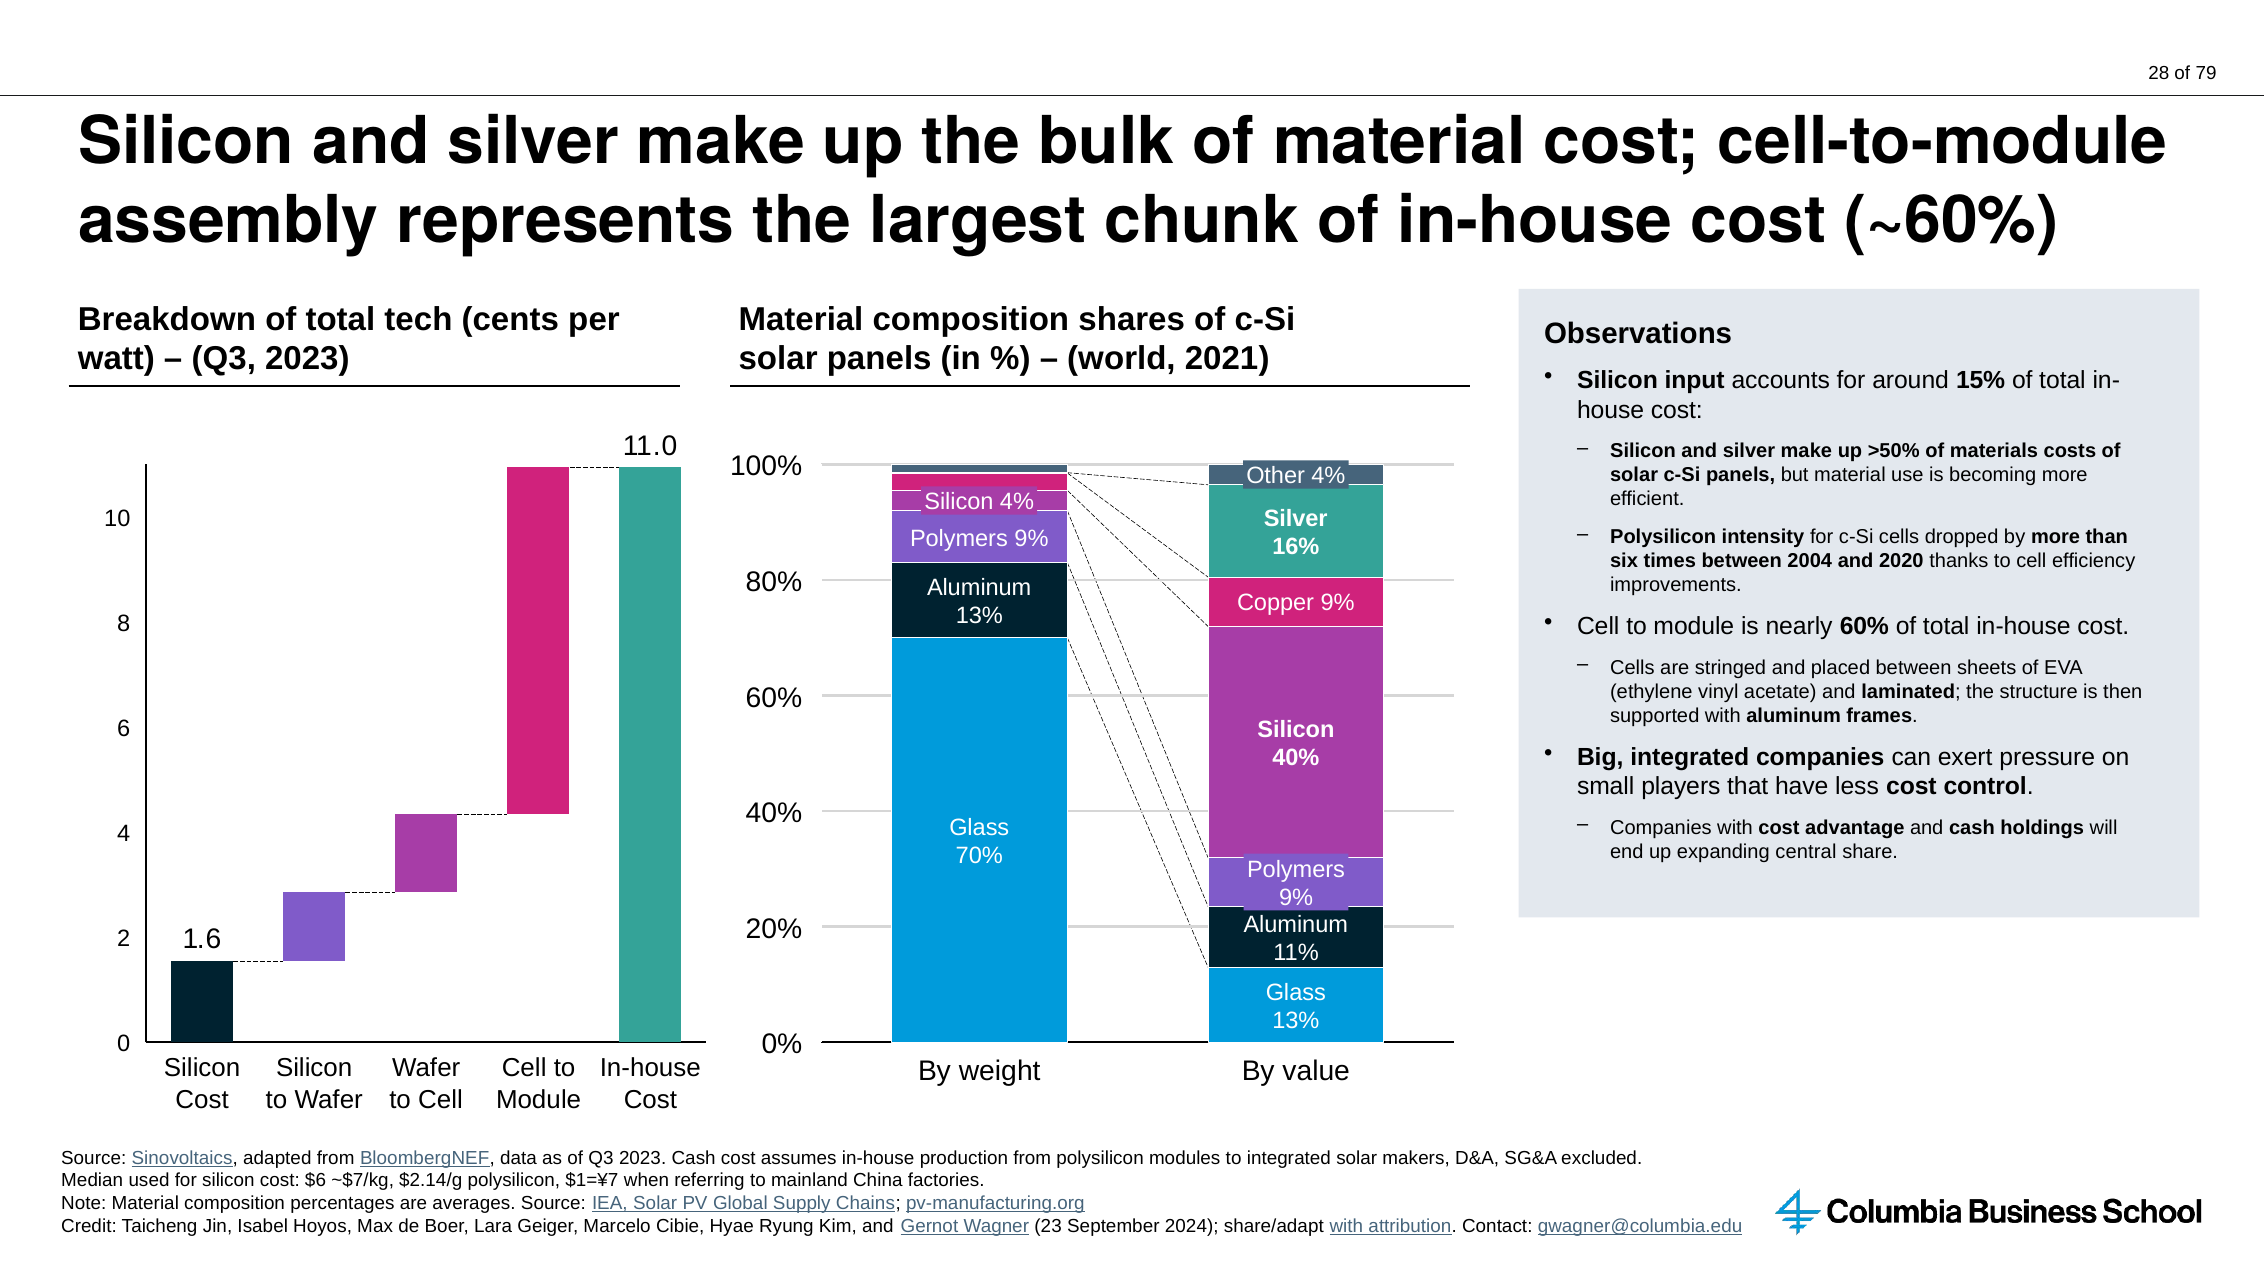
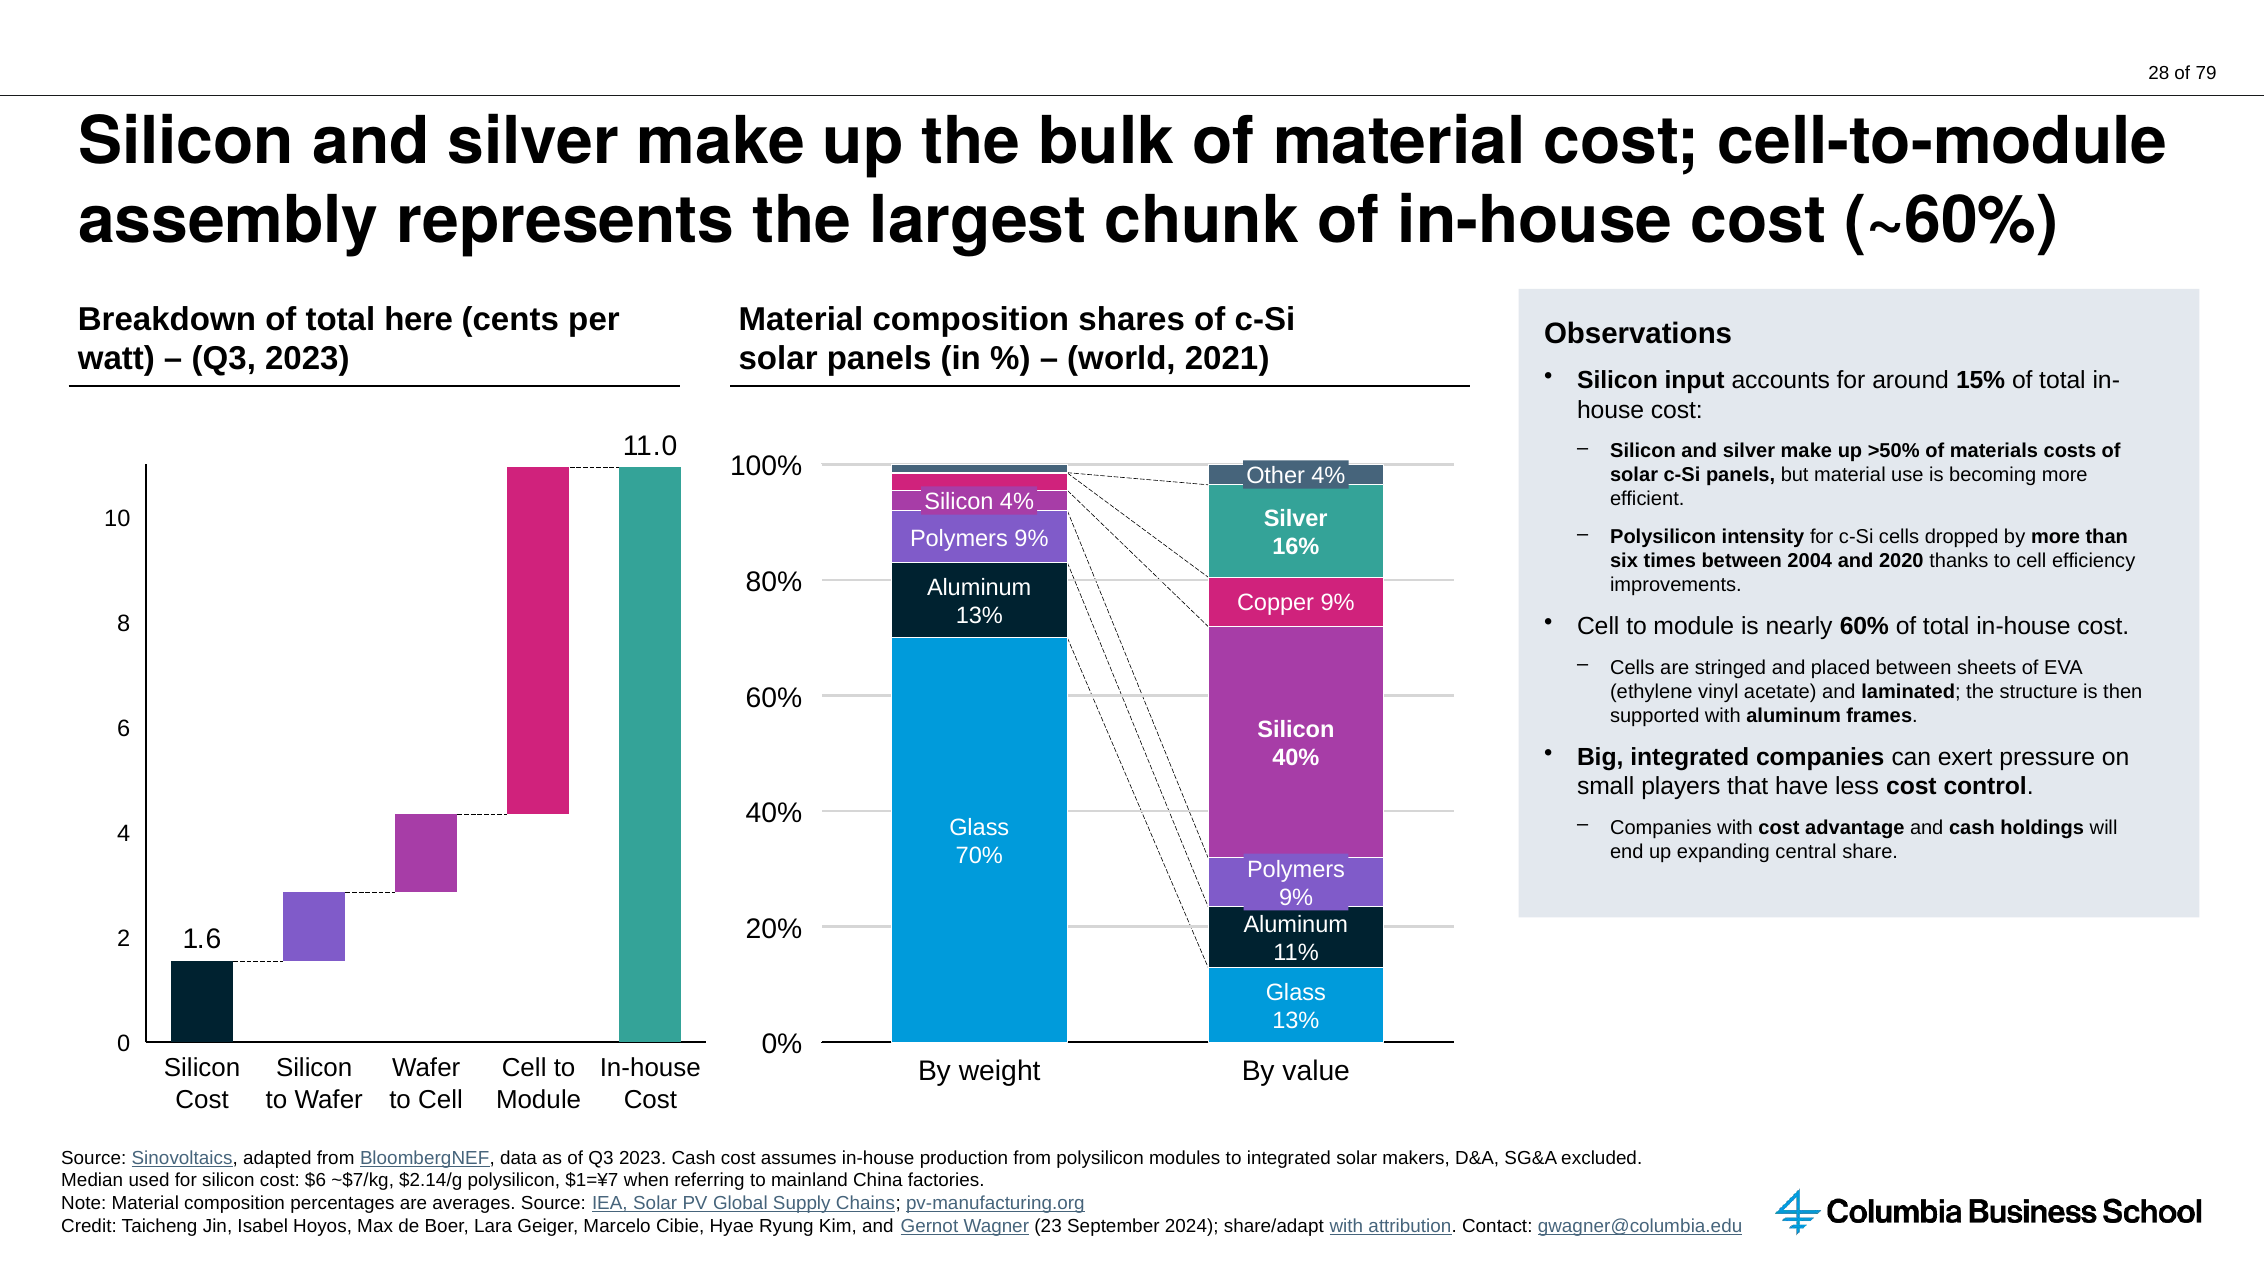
tech: tech -> here (419, 319)
